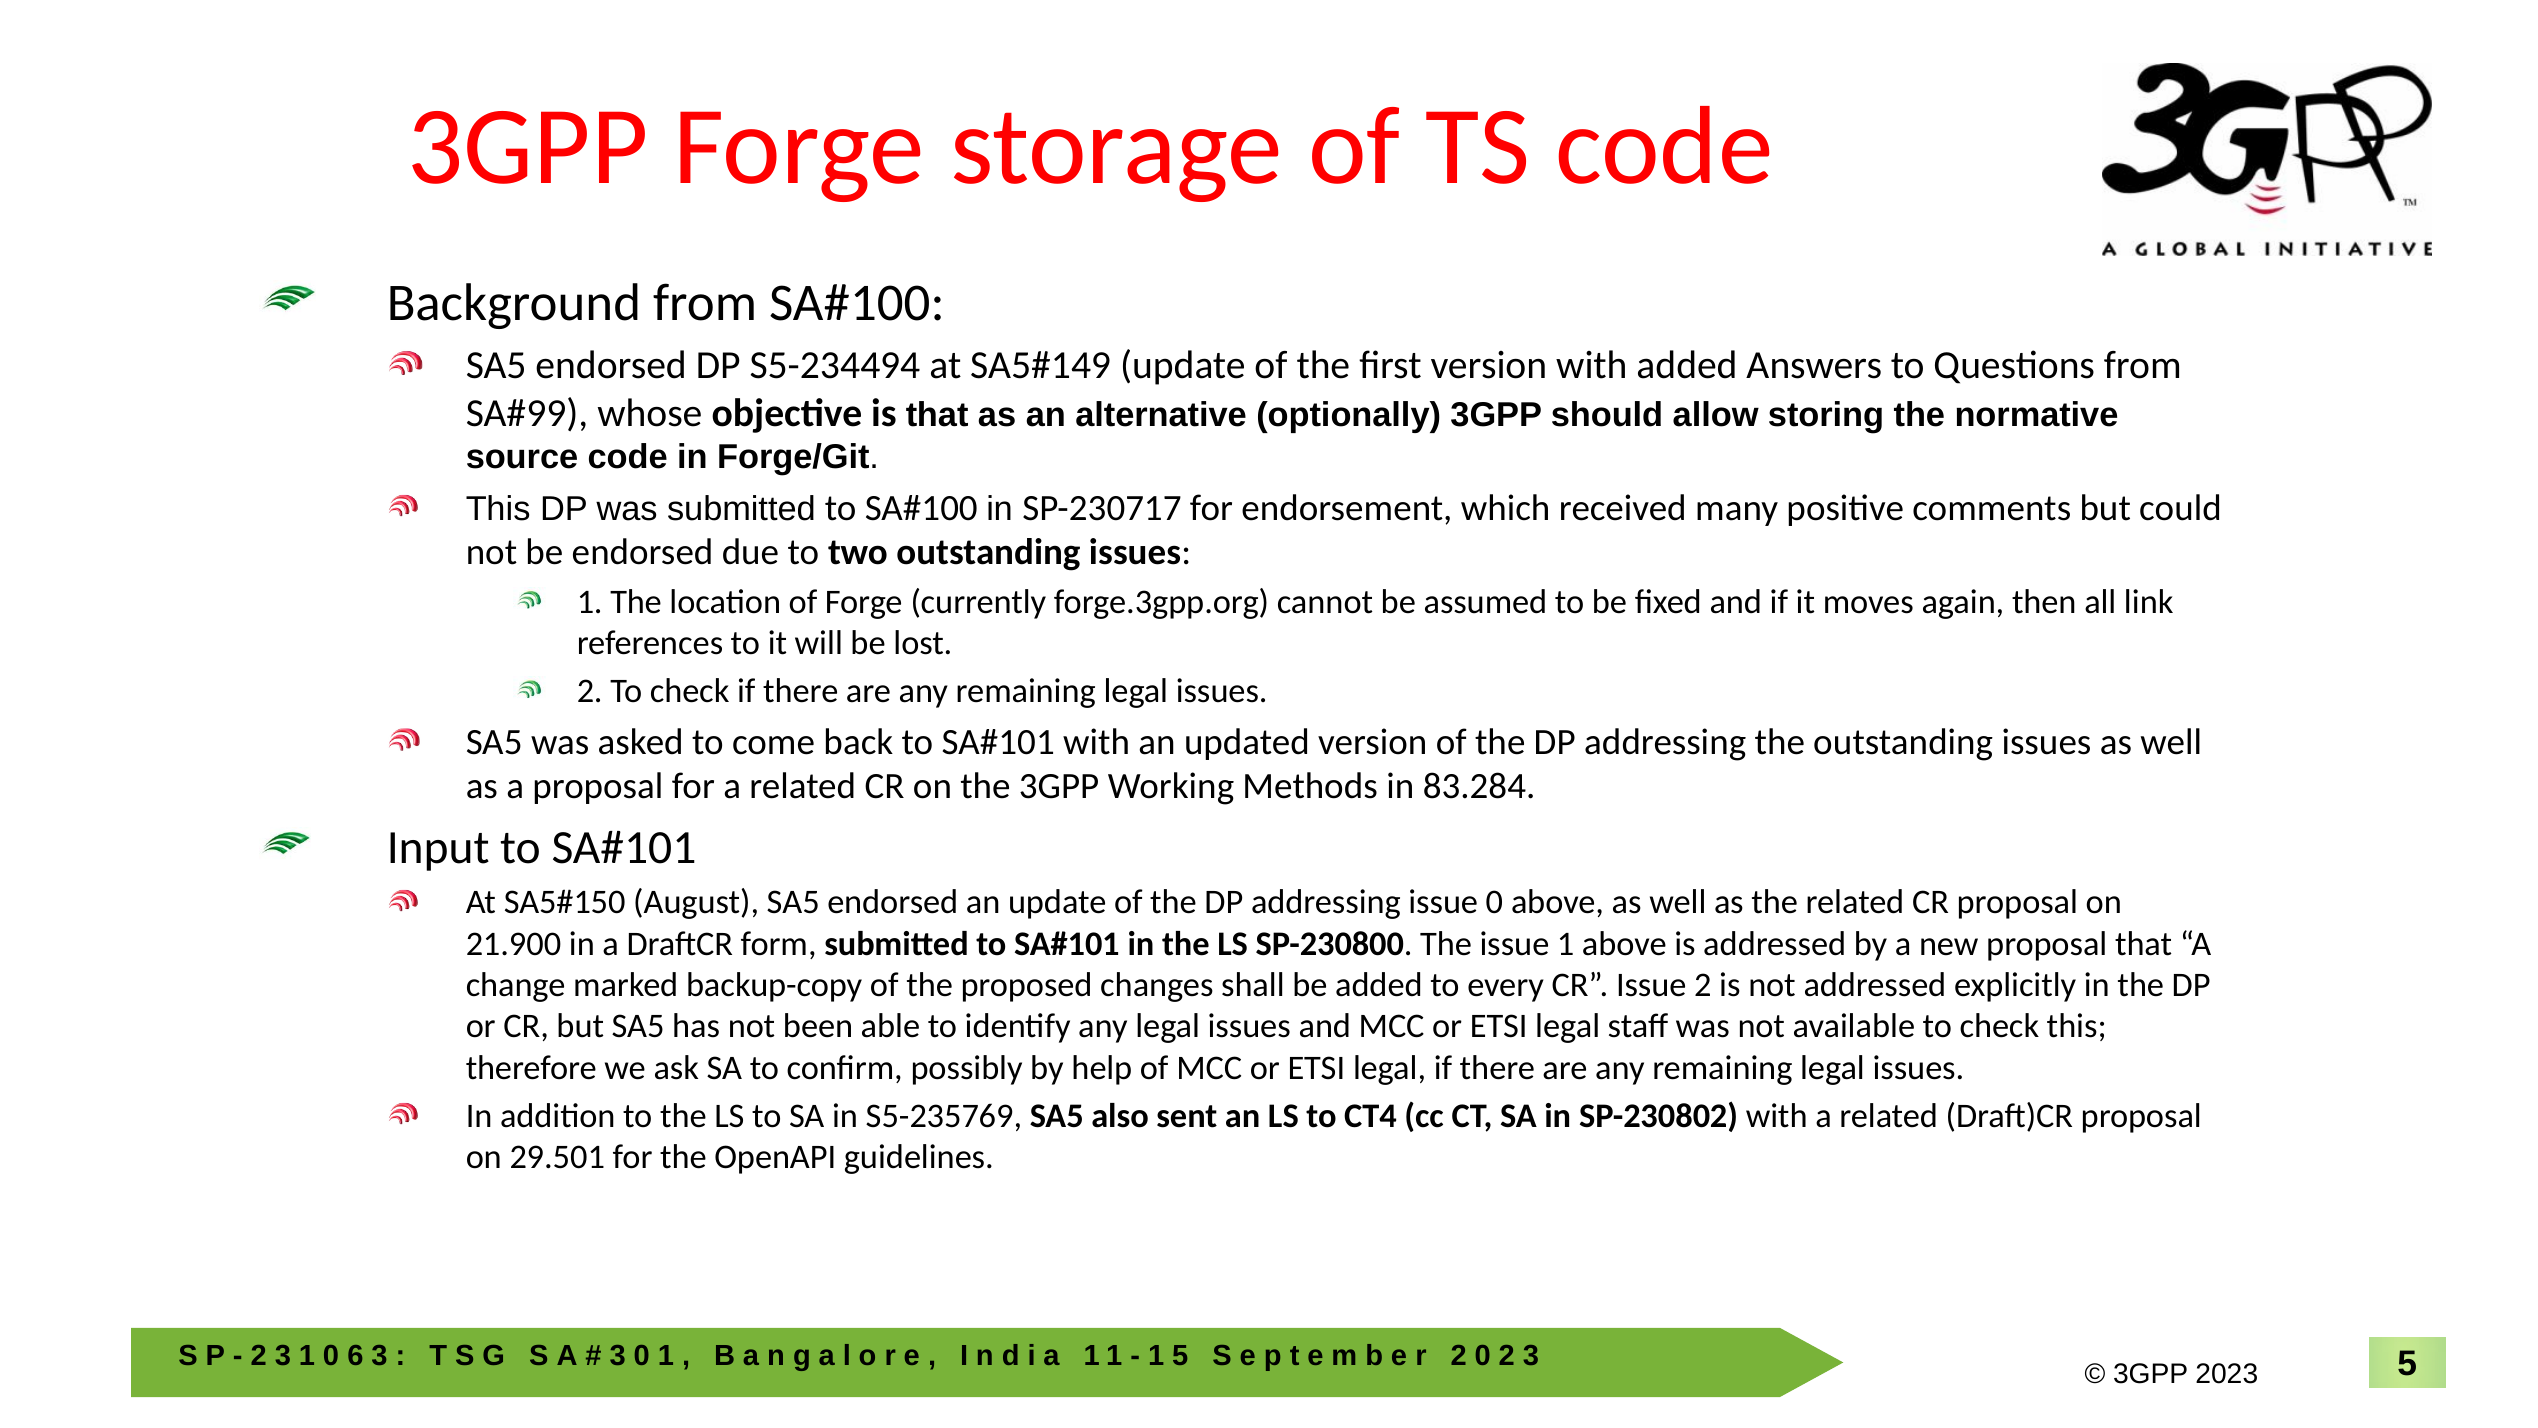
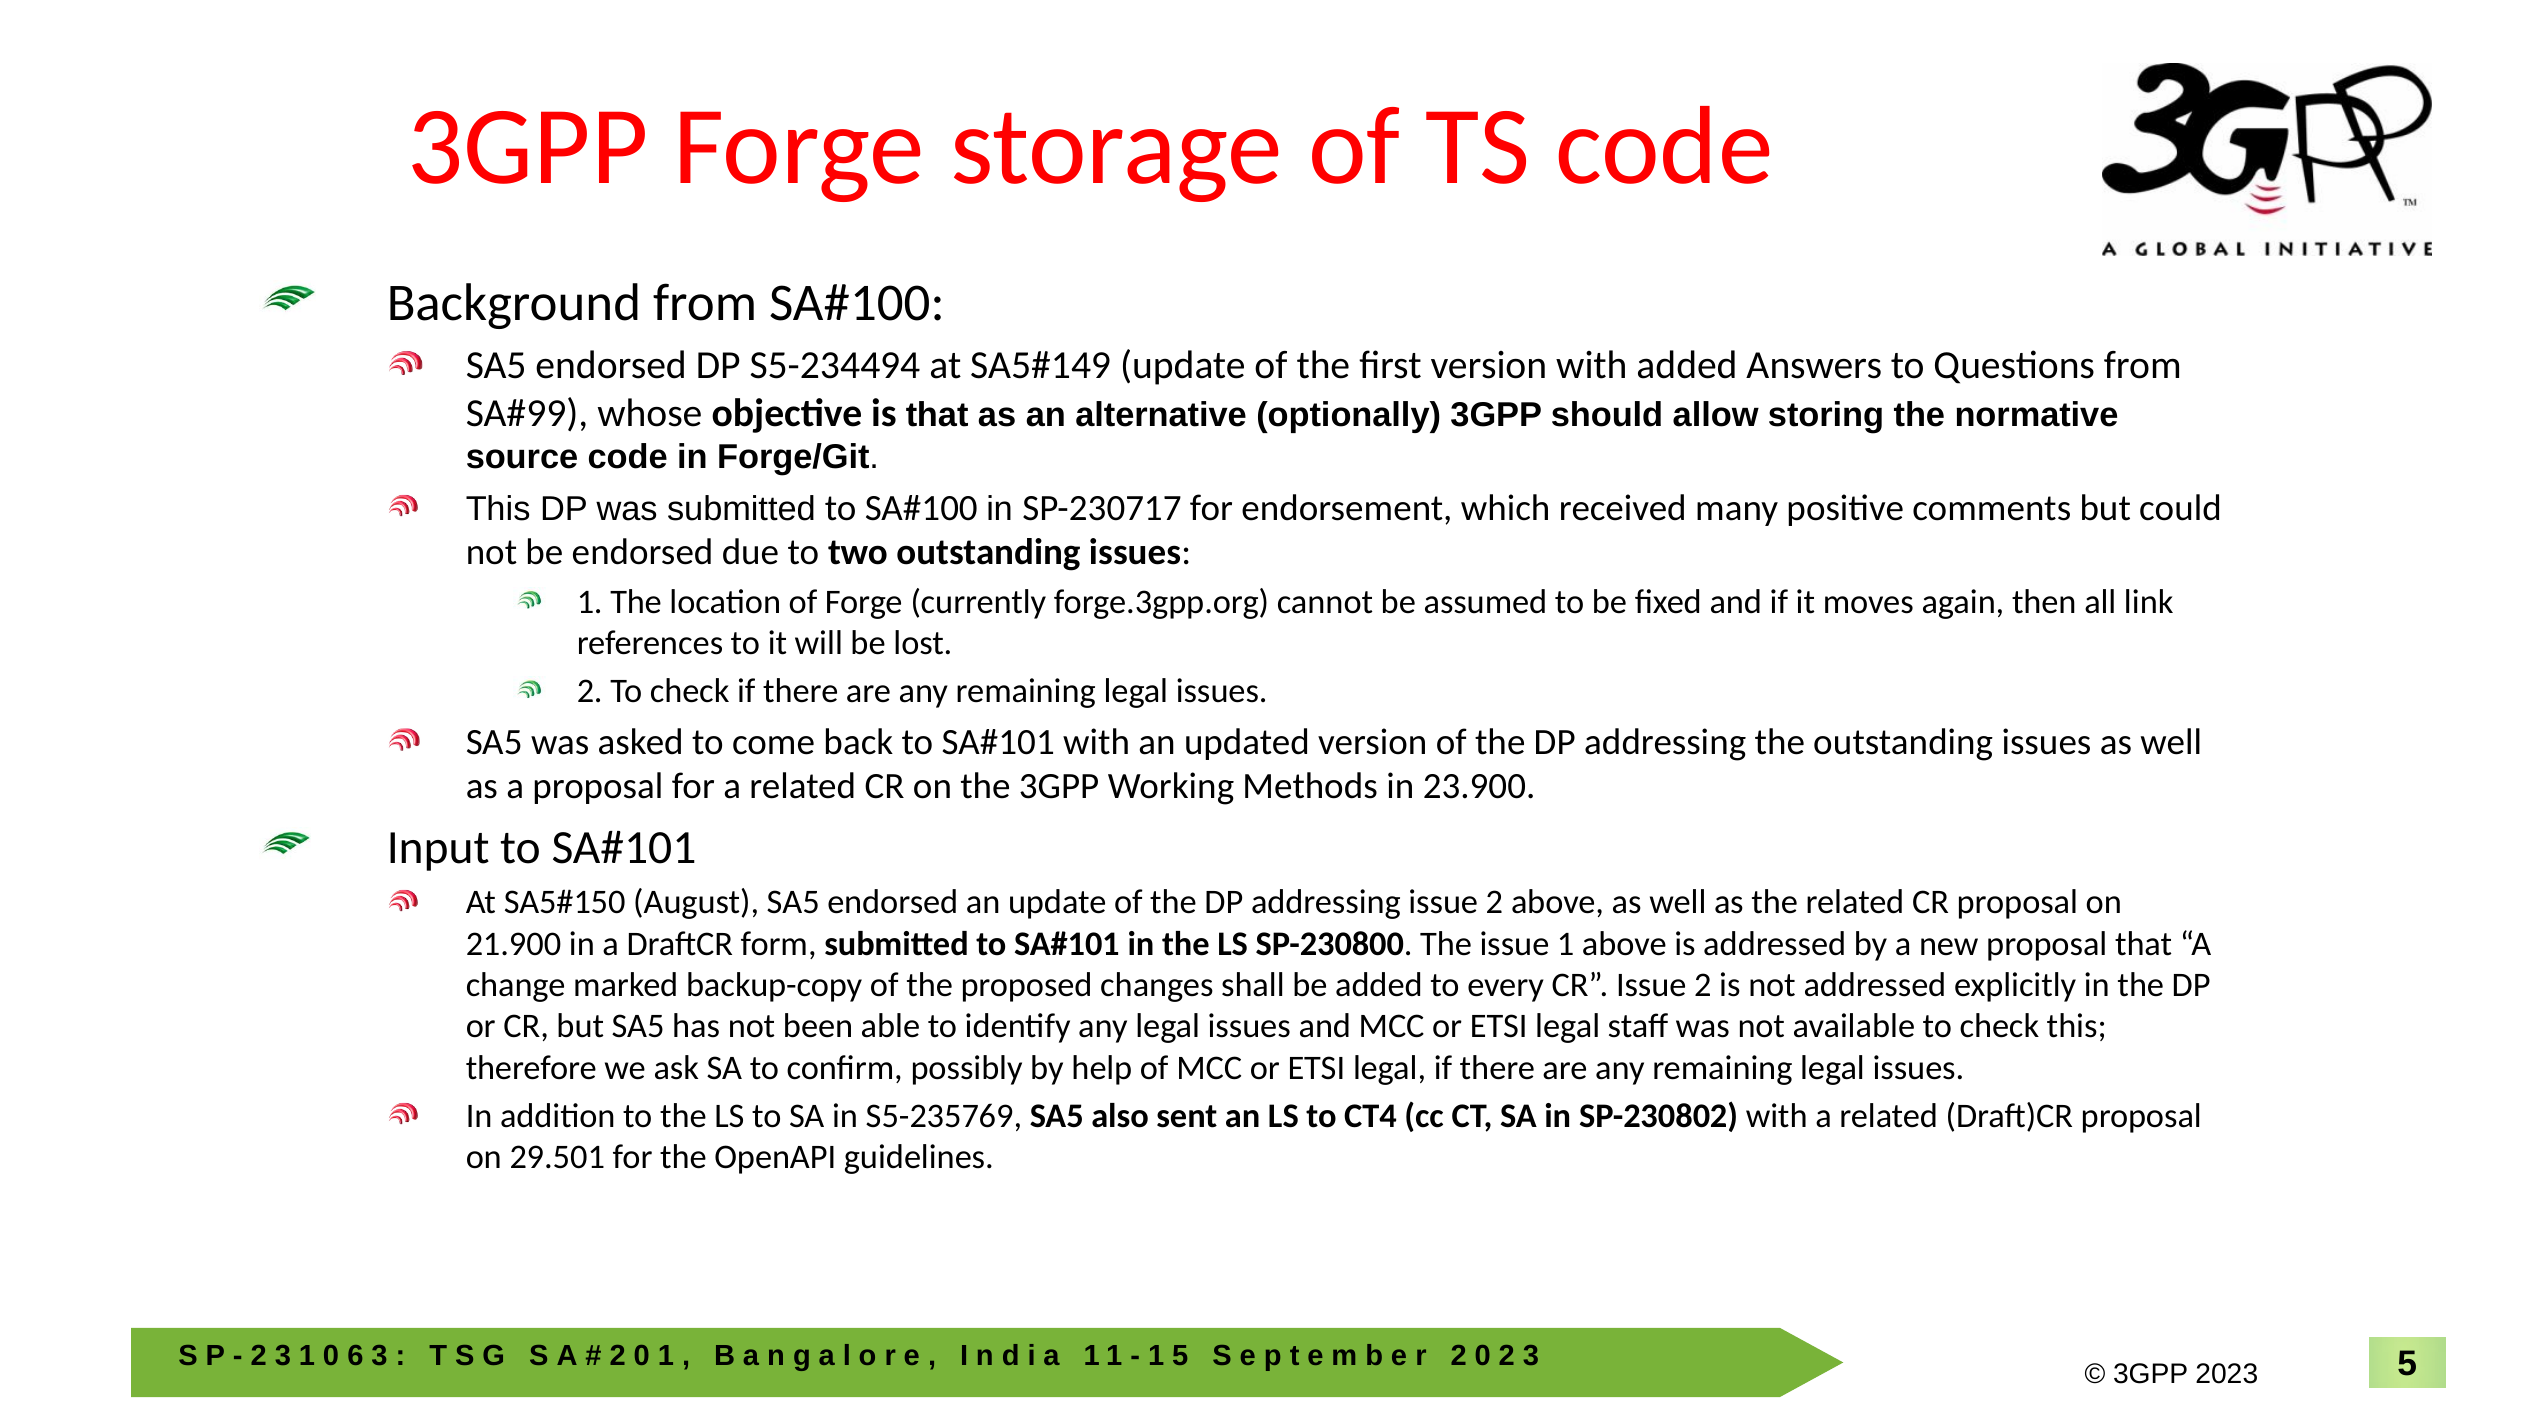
83.284: 83.284 -> 23.900 (1479, 786)
addressing issue 0: 0 -> 2 (1494, 902)
3: 3 -> 2 (618, 1356)
